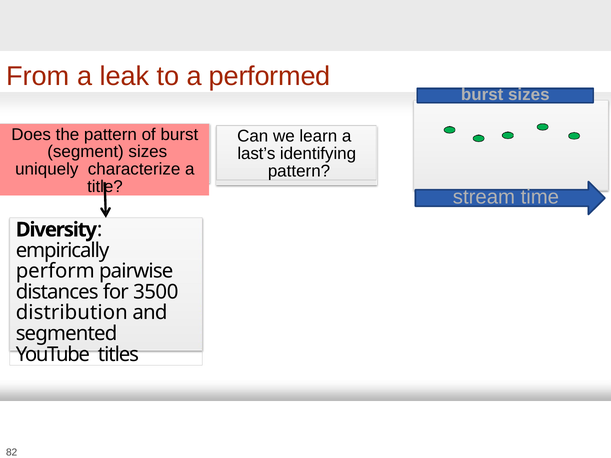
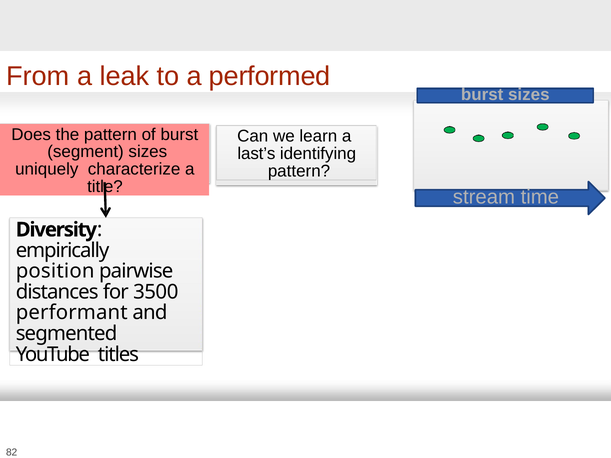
perform: perform -> position (55, 271)
distribution: distribution -> performant (72, 313)
